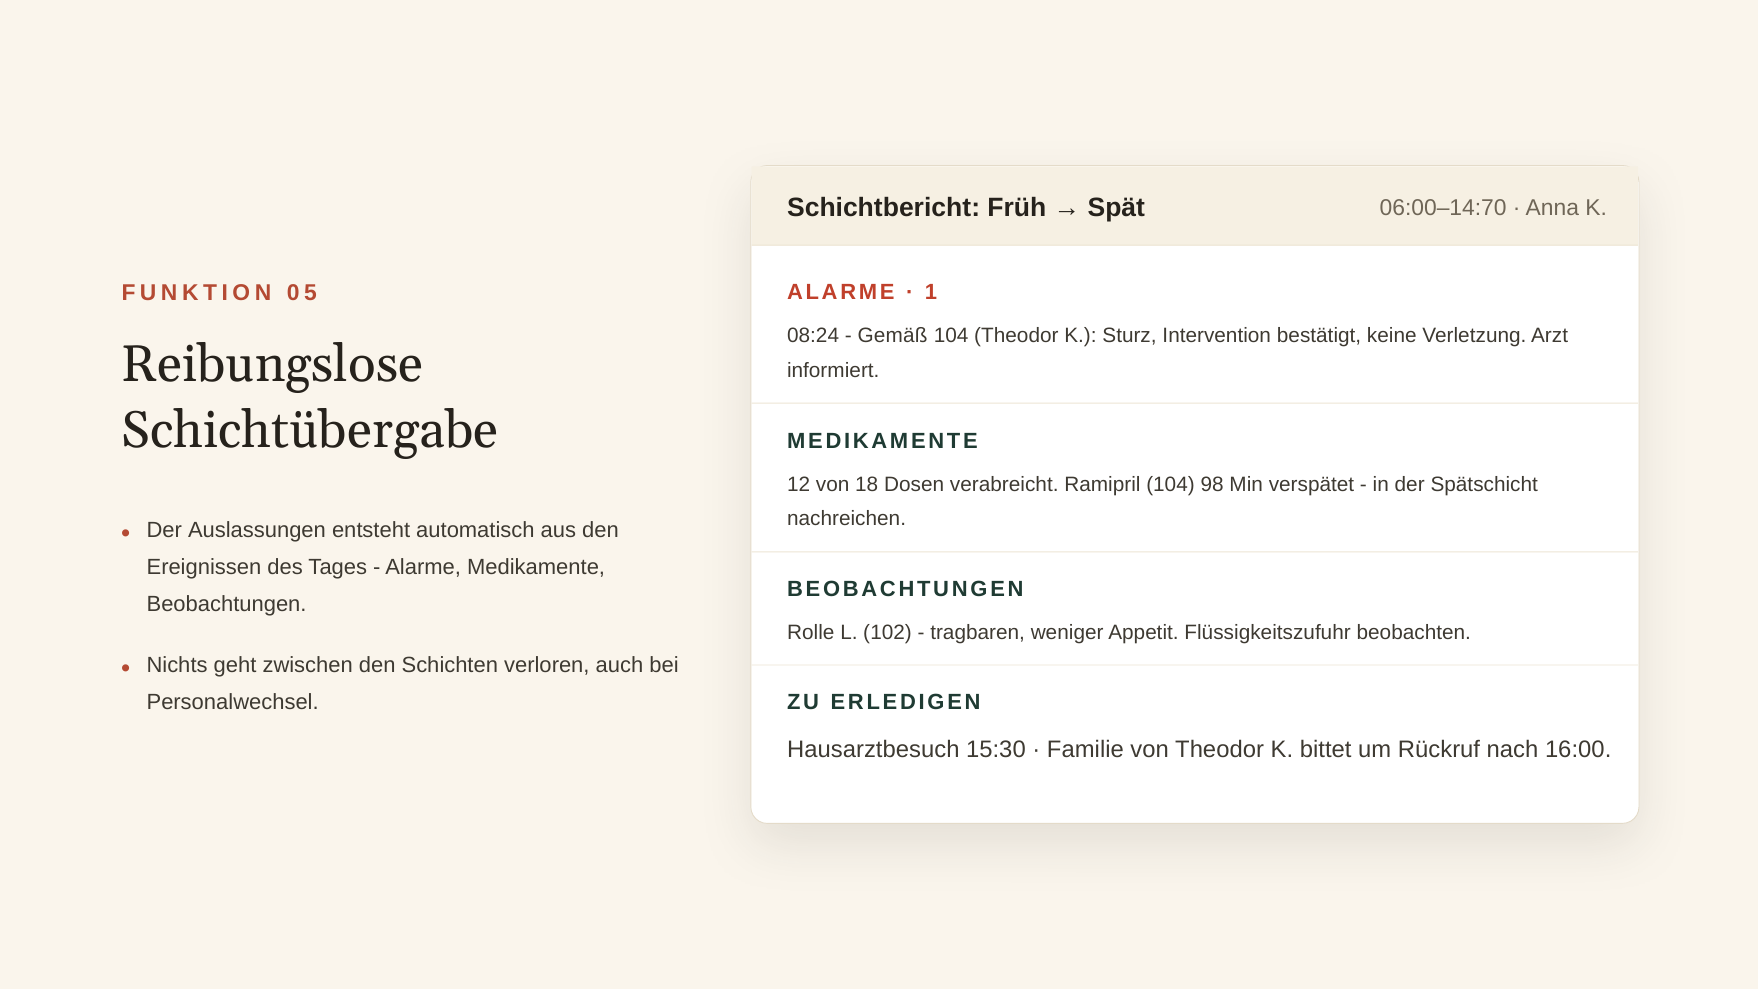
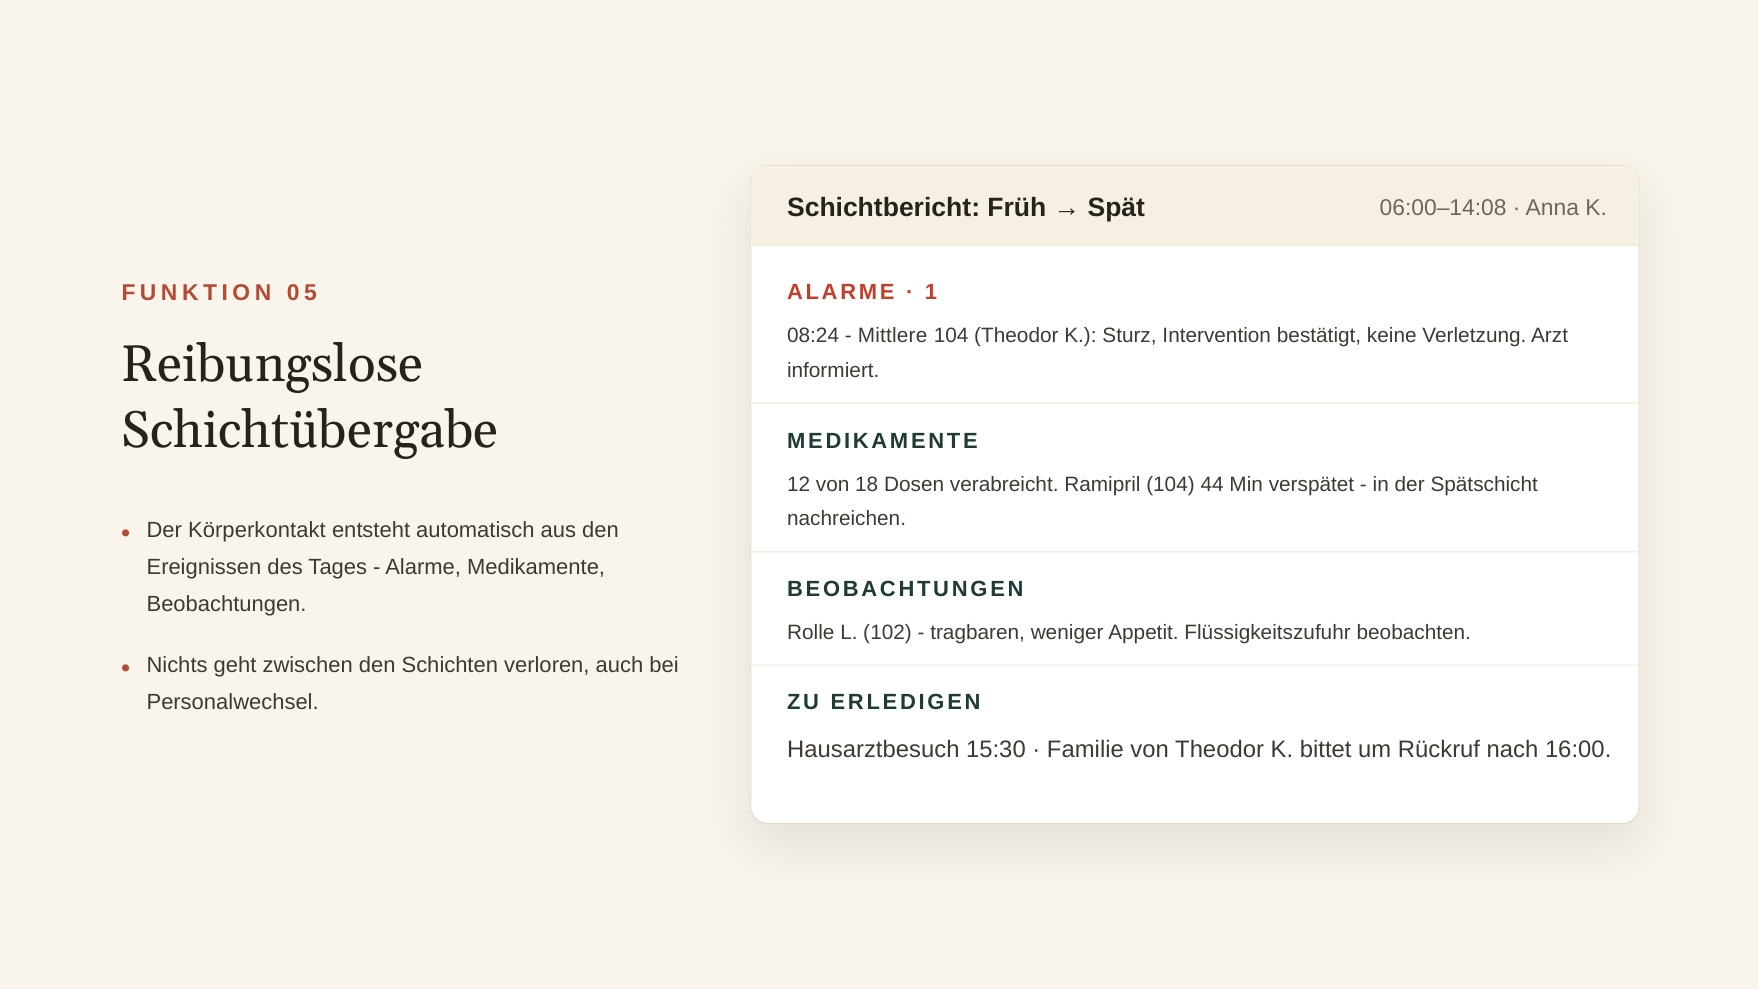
06:00–14:70: 06:00–14:70 -> 06:00–14:08 (1443, 208)
Gemäß: Gemäß -> Mittlere (893, 335)
98: 98 -> 44 (1212, 484)
Auslassungen: Auslassungen -> Körperkontakt (257, 530)
